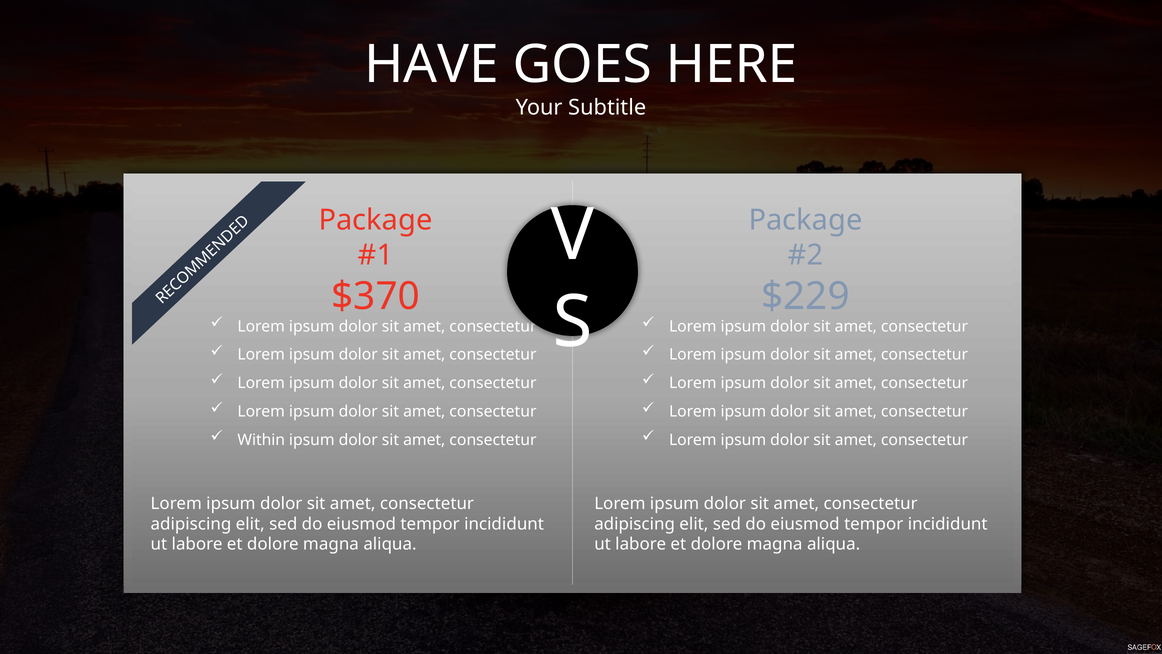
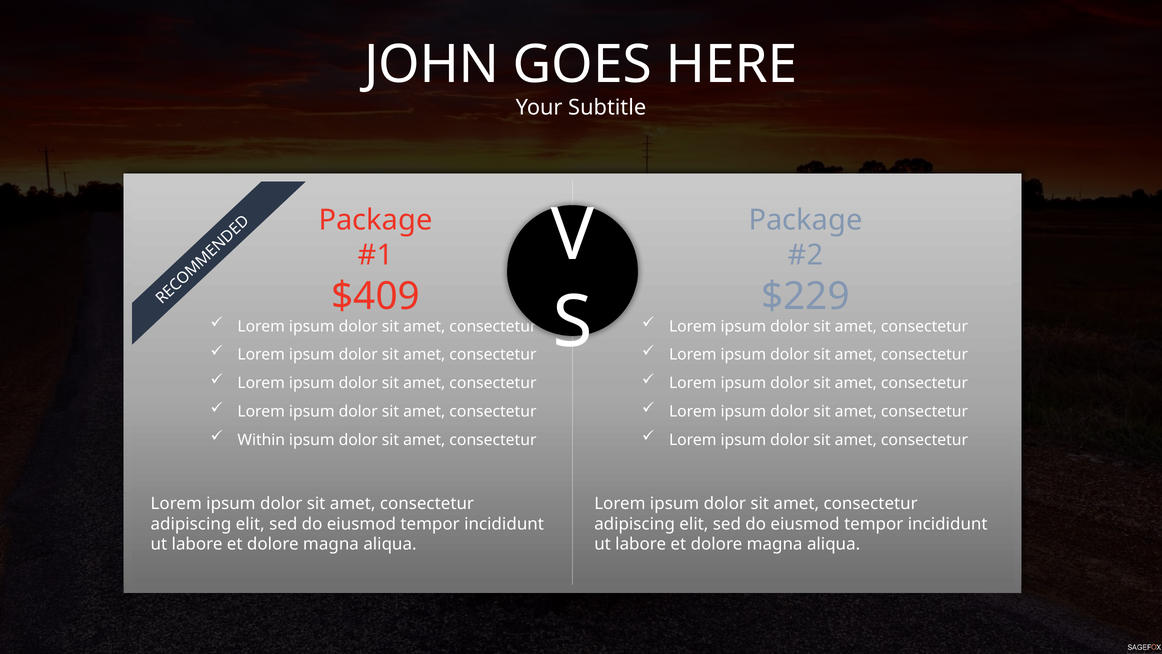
HAVE: HAVE -> JOHN (432, 65)
$370: $370 -> $409 (376, 296)
